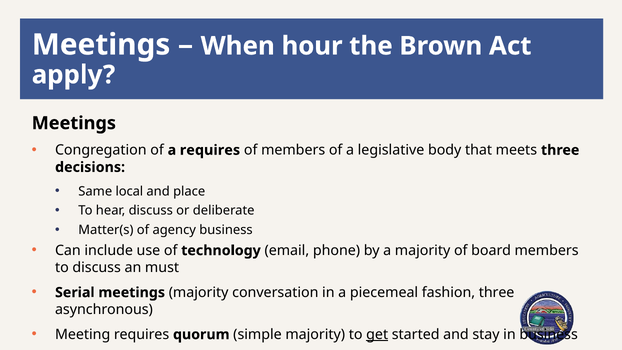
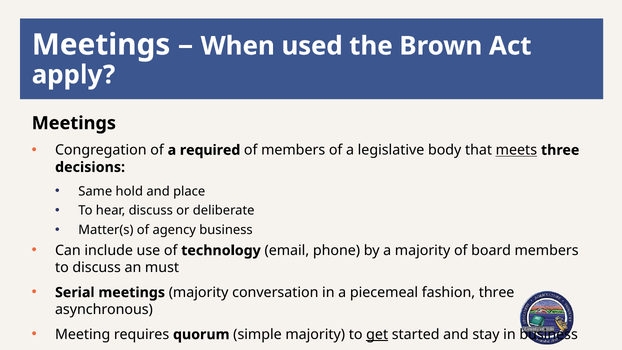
hour: hour -> used (312, 46)
a requires: requires -> required (210, 150)
meets underline: none -> present (516, 150)
local: local -> hold (129, 191)
